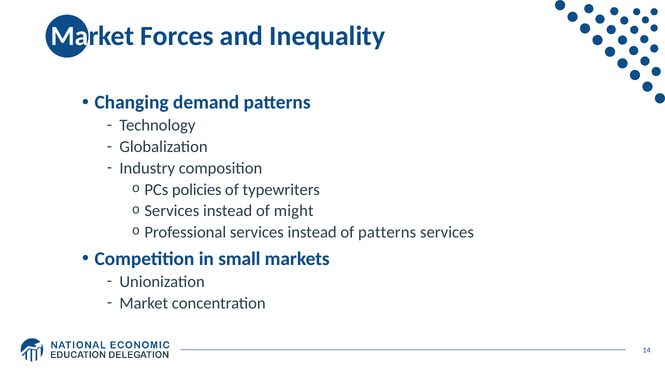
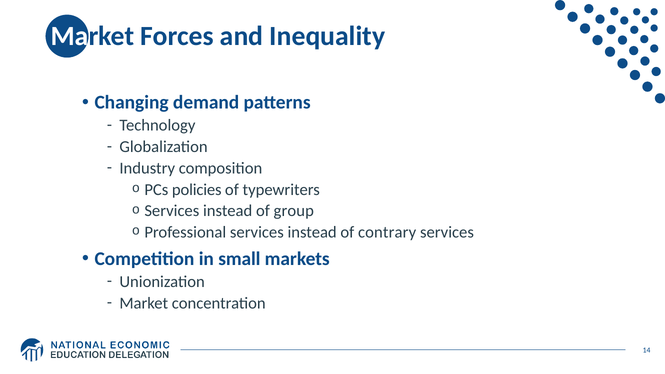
might: might -> group (294, 211)
of patterns: patterns -> contrary (387, 232)
